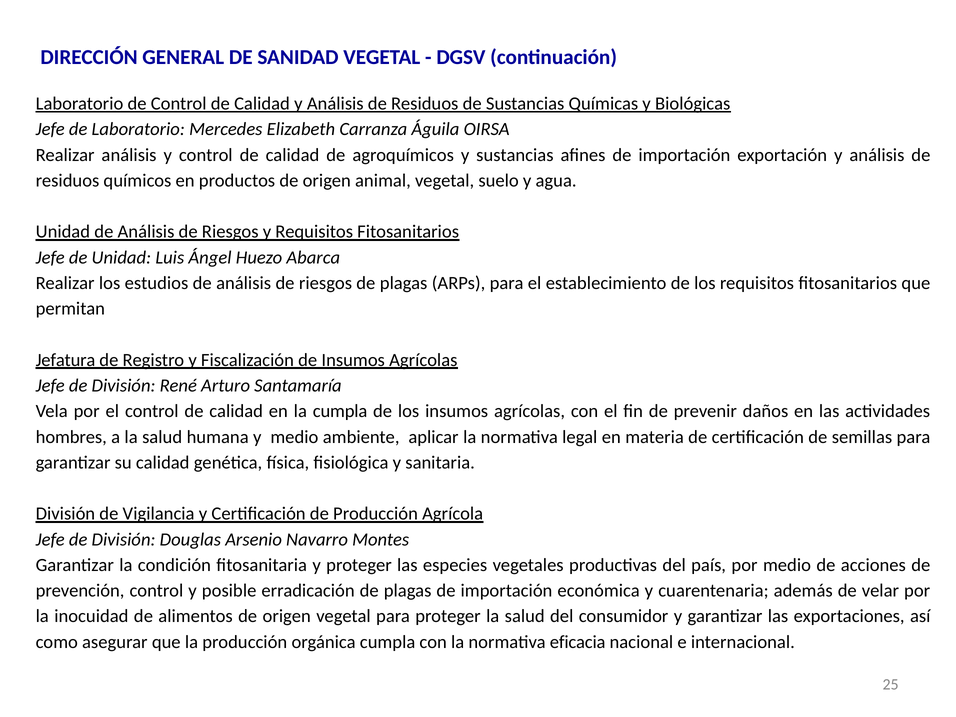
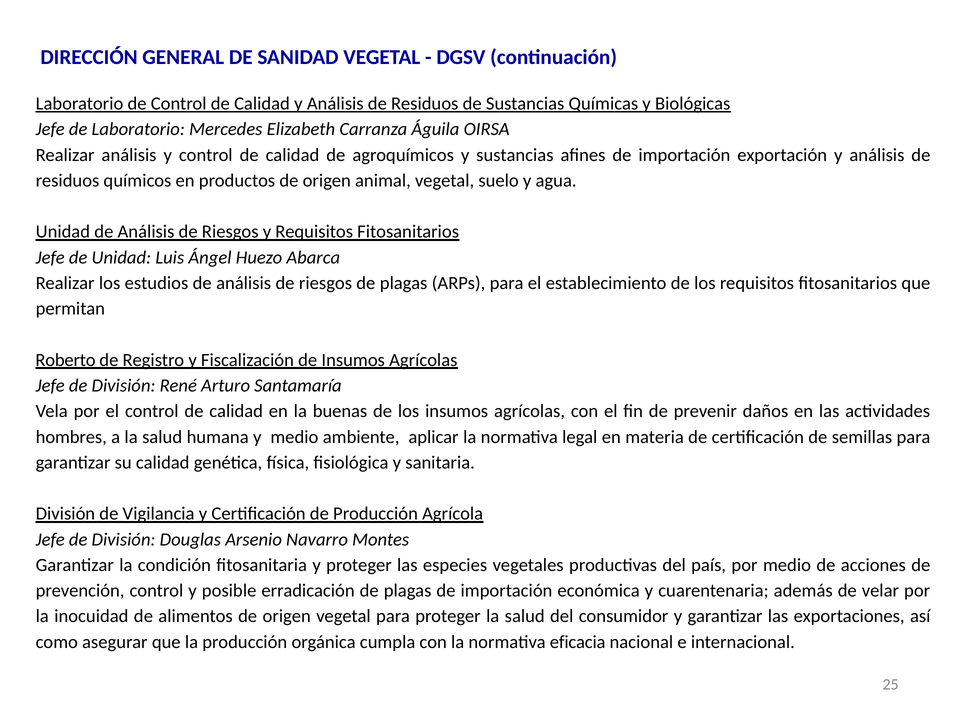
Jefatura: Jefatura -> Roberto (66, 360)
la cumpla: cumpla -> buenas (340, 411)
